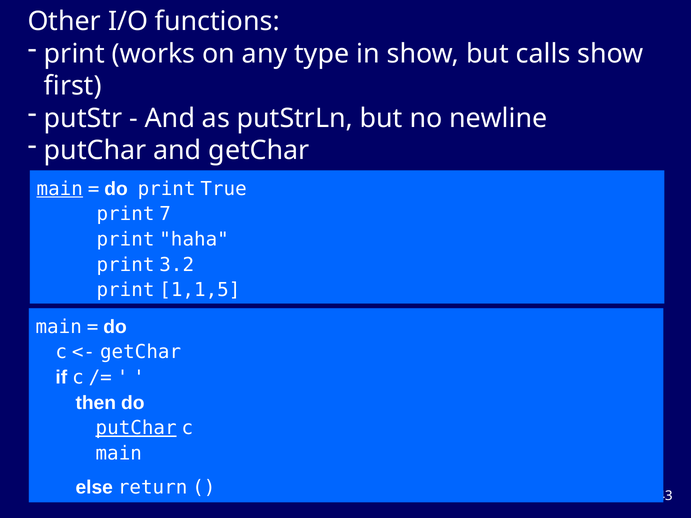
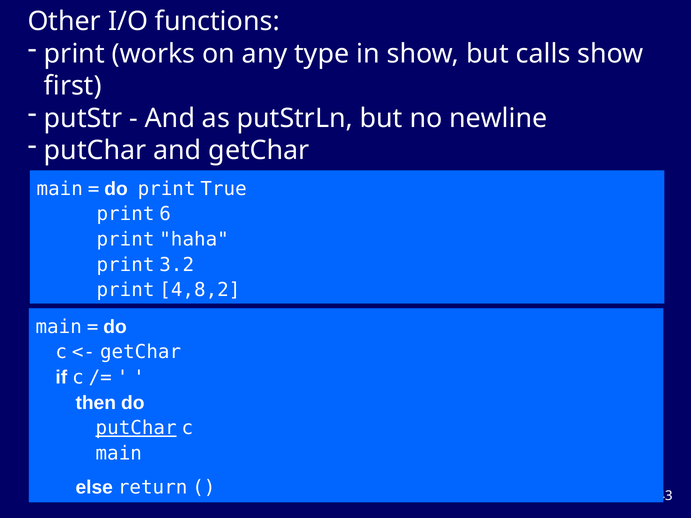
main underline: present -> none (60, 189)
7: 7 -> 6 (165, 214)
1,1,5: 1,1,5 -> 4,8,2 (200, 290)
